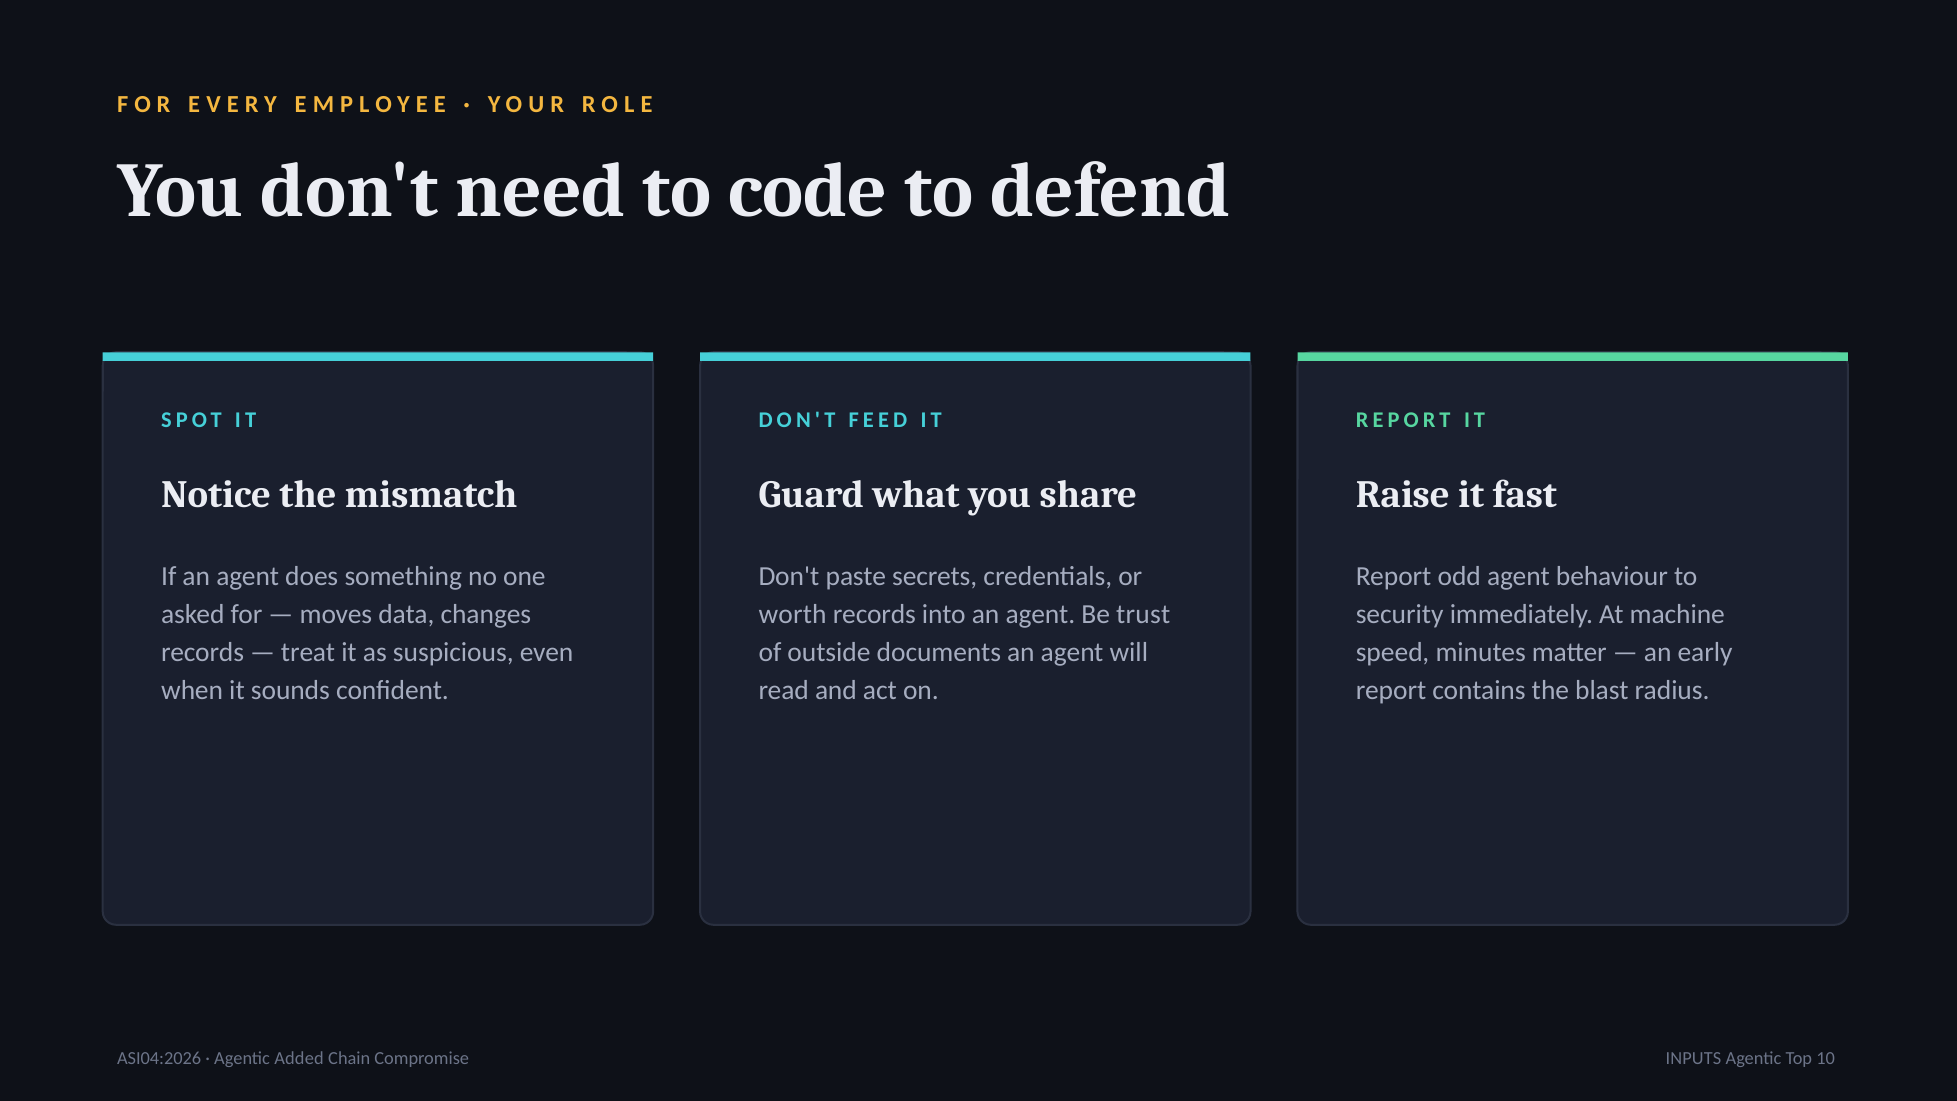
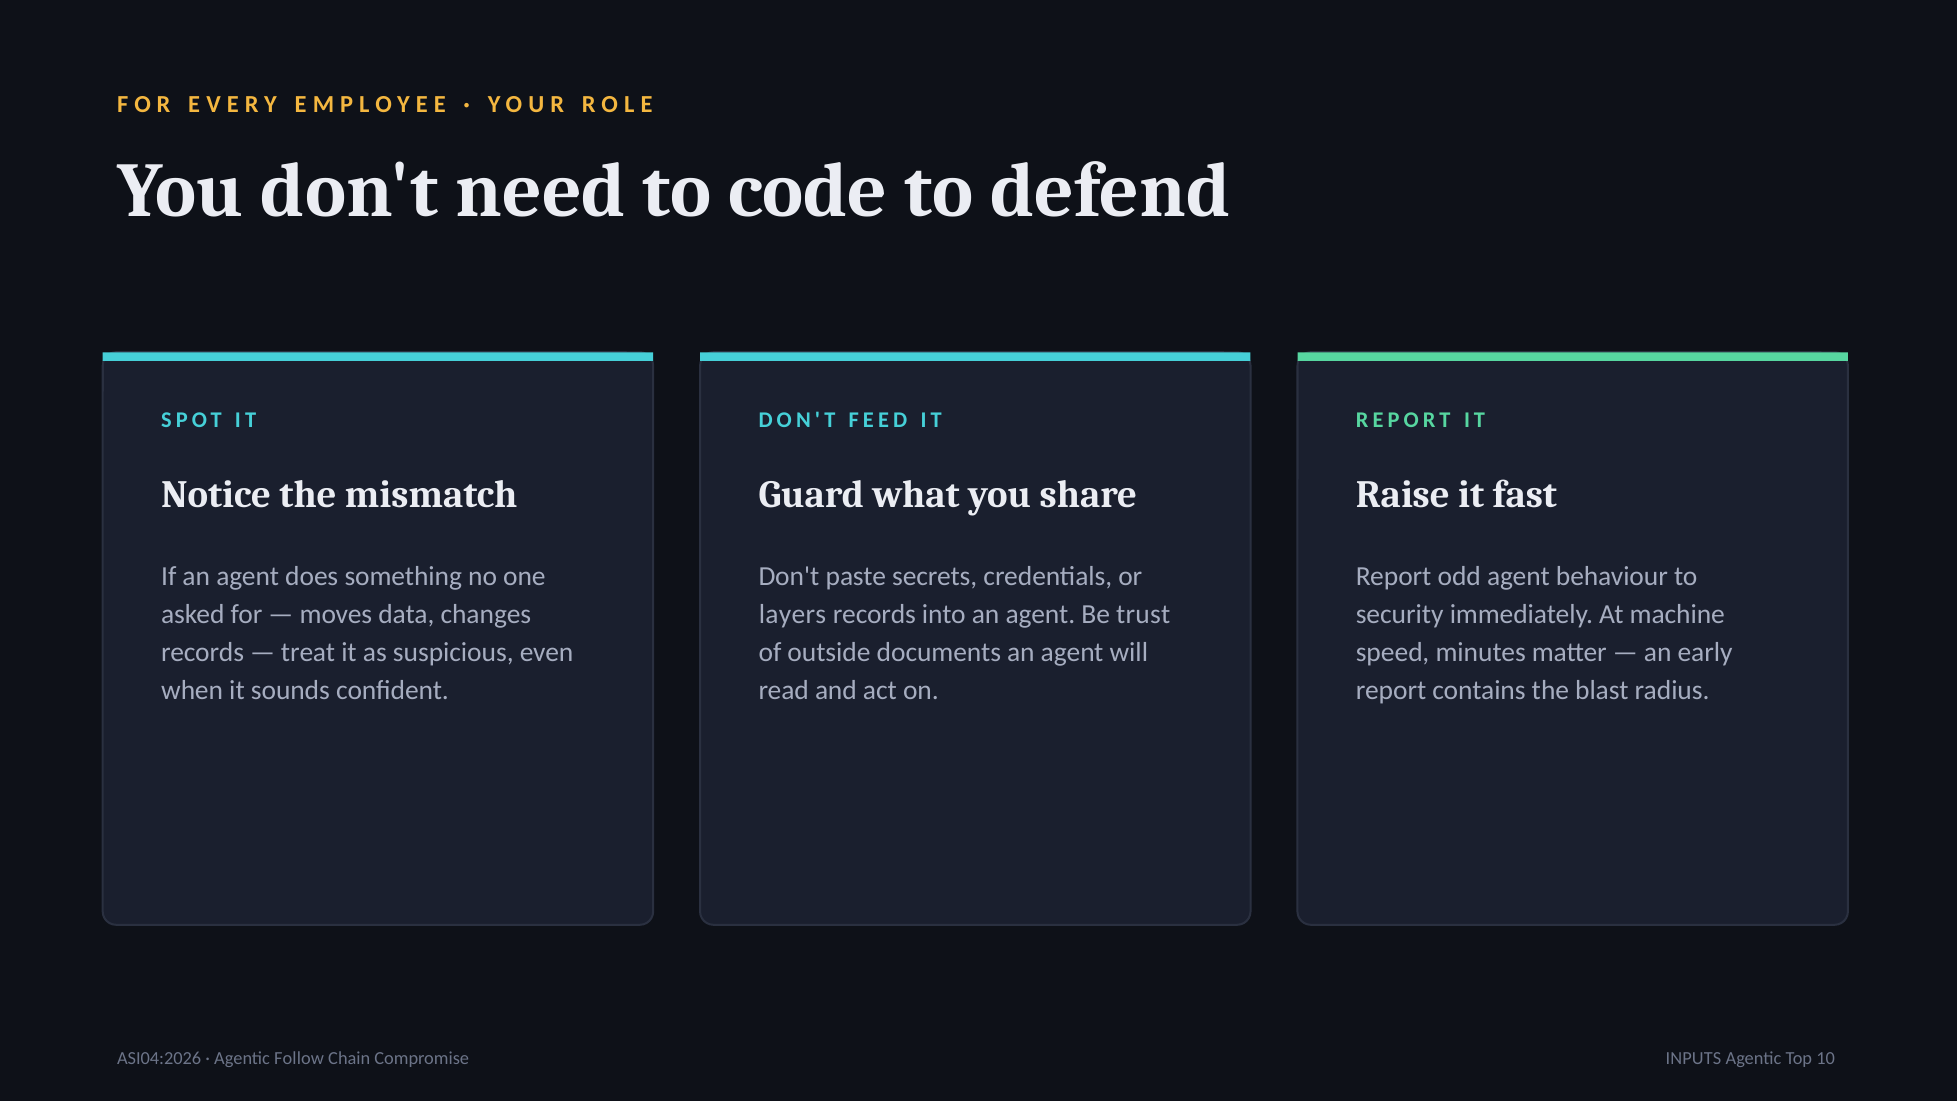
worth: worth -> layers (793, 614)
Added: Added -> Follow (299, 1058)
